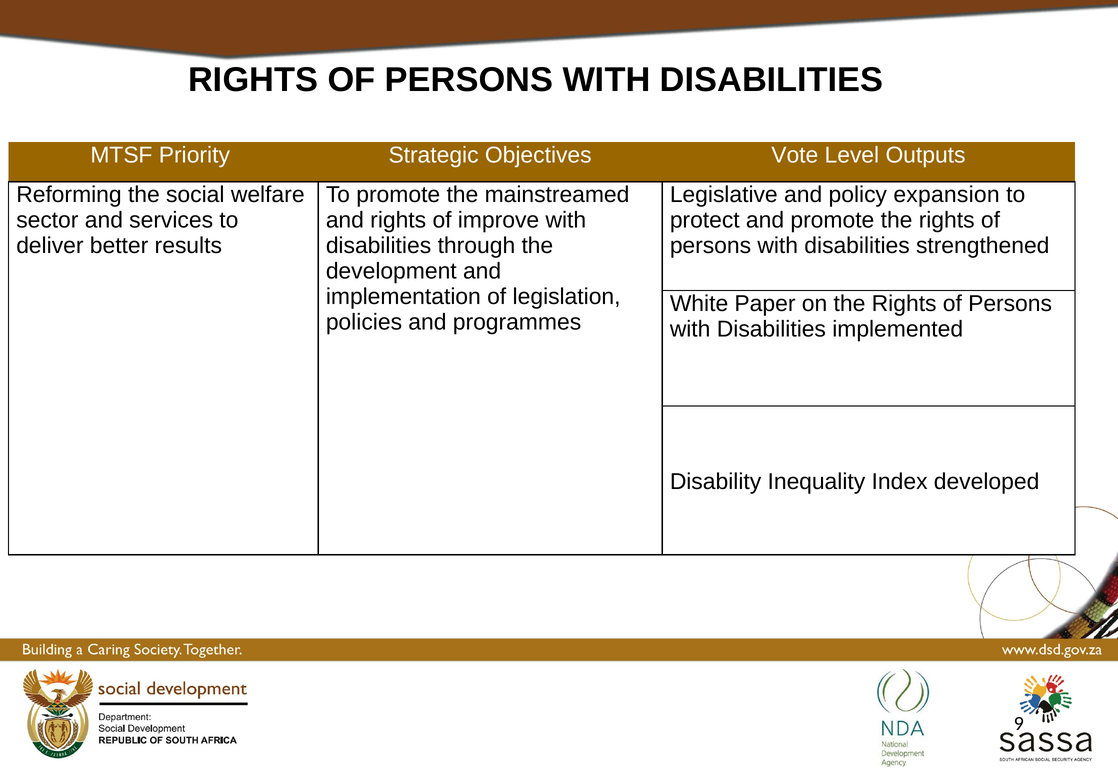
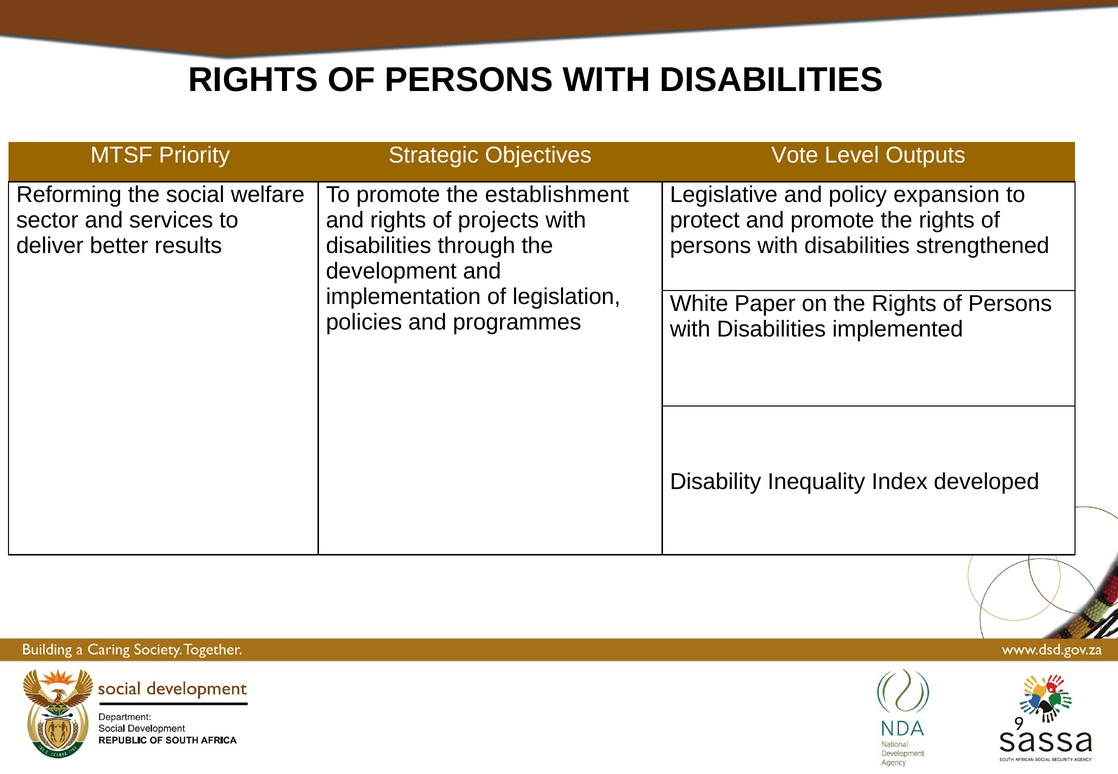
mainstreamed: mainstreamed -> establishment (557, 195)
improve: improve -> projects (498, 220)
